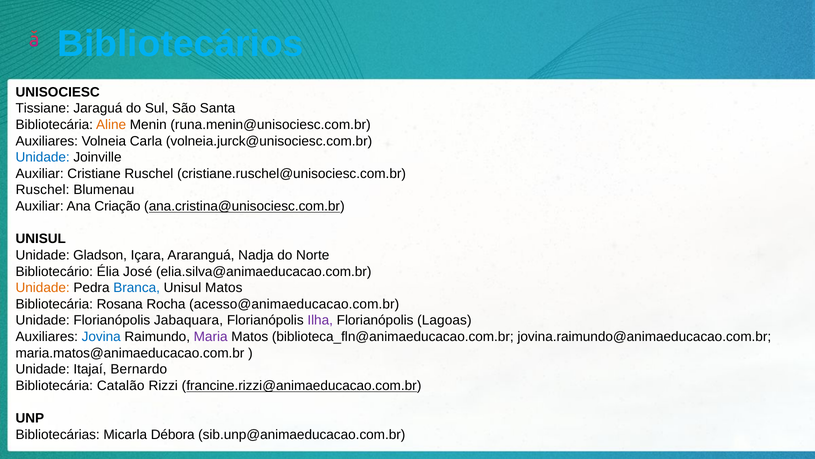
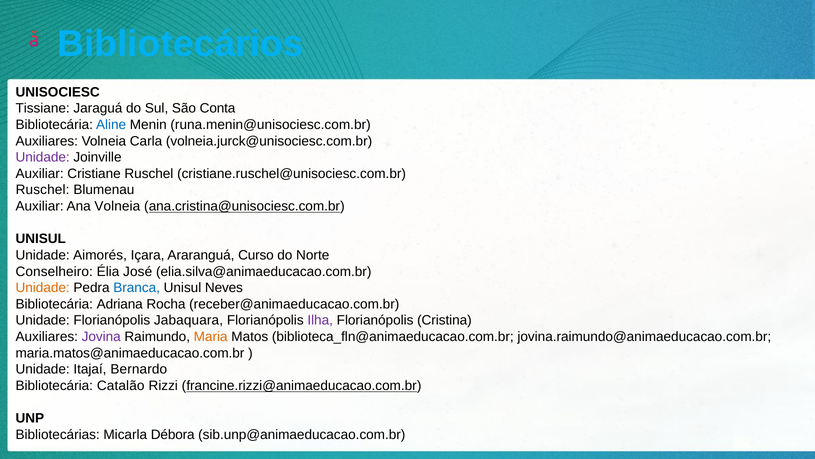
Santa: Santa -> Conta (218, 108)
Aline colour: orange -> blue (111, 125)
Unidade colour: blue -> purple (43, 157)
Ana Criação: Criação -> Volneia (117, 206)
Gladson: Gladson -> Aimorés (100, 255)
Nadja: Nadja -> Curso (256, 255)
Bibliotecário: Bibliotecário -> Conselheiro (54, 271)
Unisul Matos: Matos -> Neves (224, 288)
Rosana: Rosana -> Adriana (120, 304)
acesso@animaeducacao.com.br: acesso@animaeducacao.com.br -> receber@animaeducacao.com.br (294, 304)
Lagoas: Lagoas -> Cristina (444, 320)
Jovina colour: blue -> purple (101, 336)
Maria colour: purple -> orange (211, 336)
